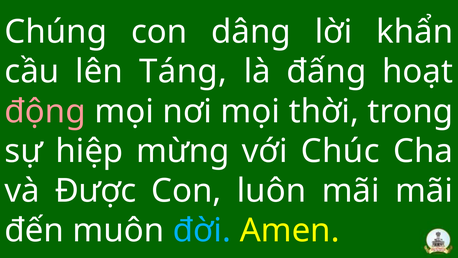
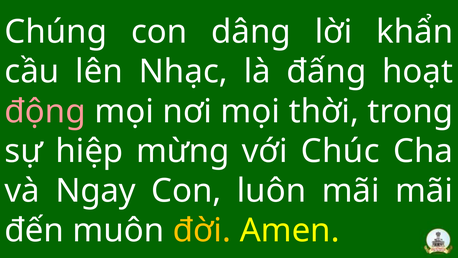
Táng: Táng -> Nhạc (183, 72)
Được: Được -> Ngay (96, 191)
đời colour: light blue -> yellow (202, 230)
